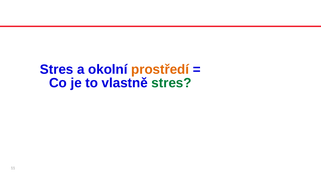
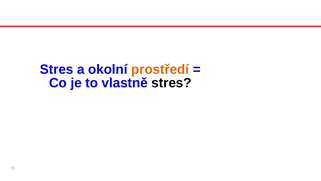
stres colour: green -> black (172, 83)
